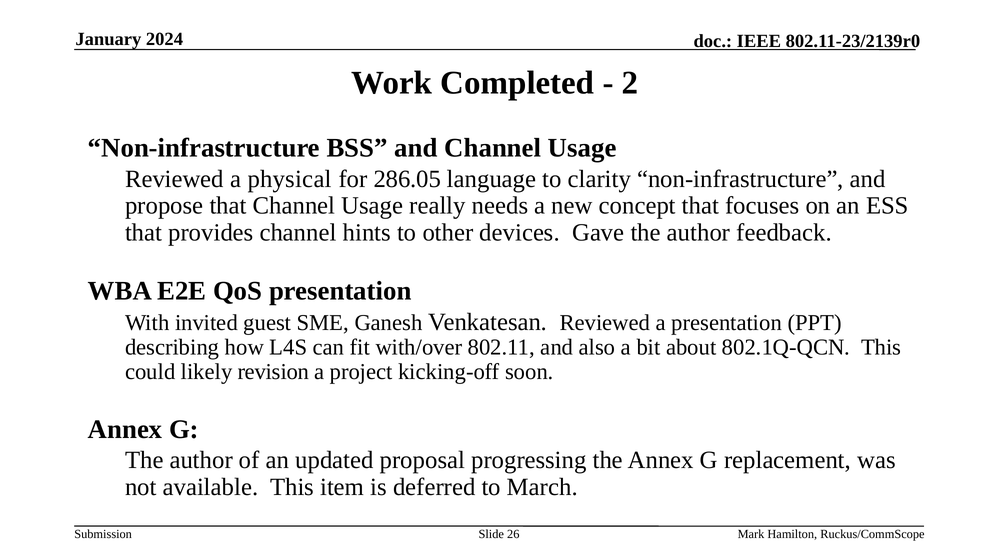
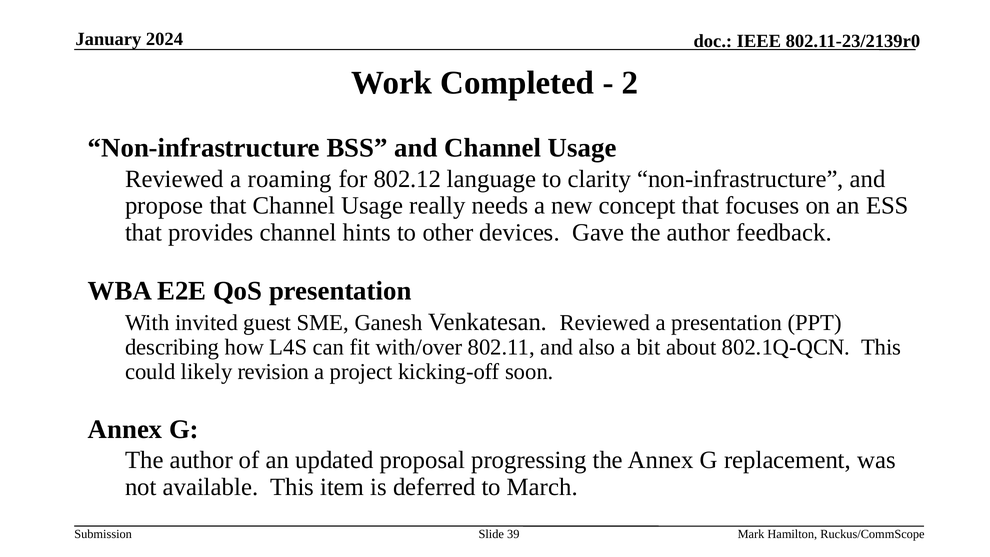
physical: physical -> roaming (290, 179)
286.05: 286.05 -> 802.12 (407, 179)
26: 26 -> 39 (513, 534)
